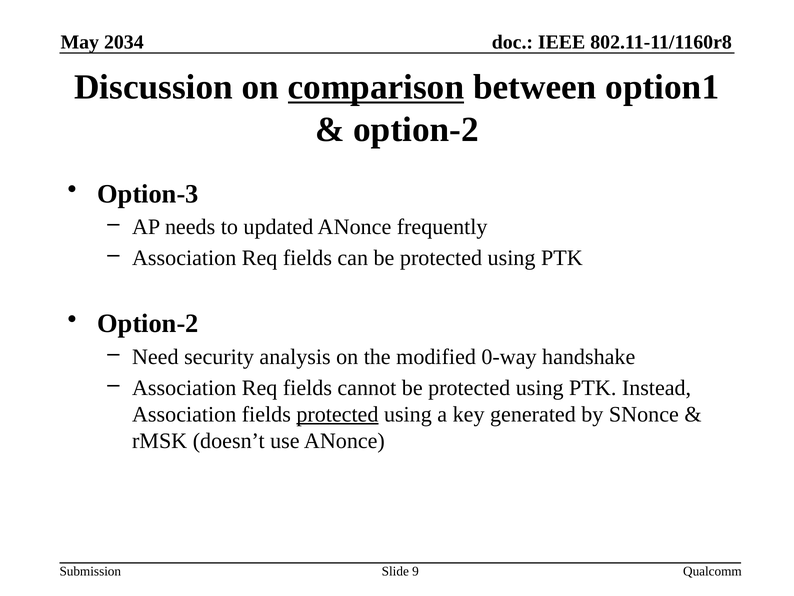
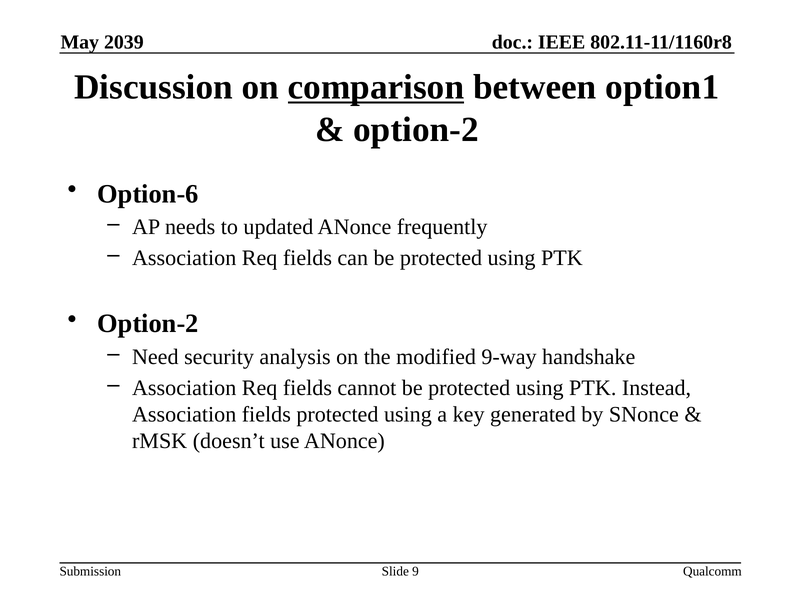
2034: 2034 -> 2039 (124, 42)
Option-3: Option-3 -> Option-6 (148, 194)
0-way: 0-way -> 9-way (509, 357)
protected underline: present -> none (337, 414)
